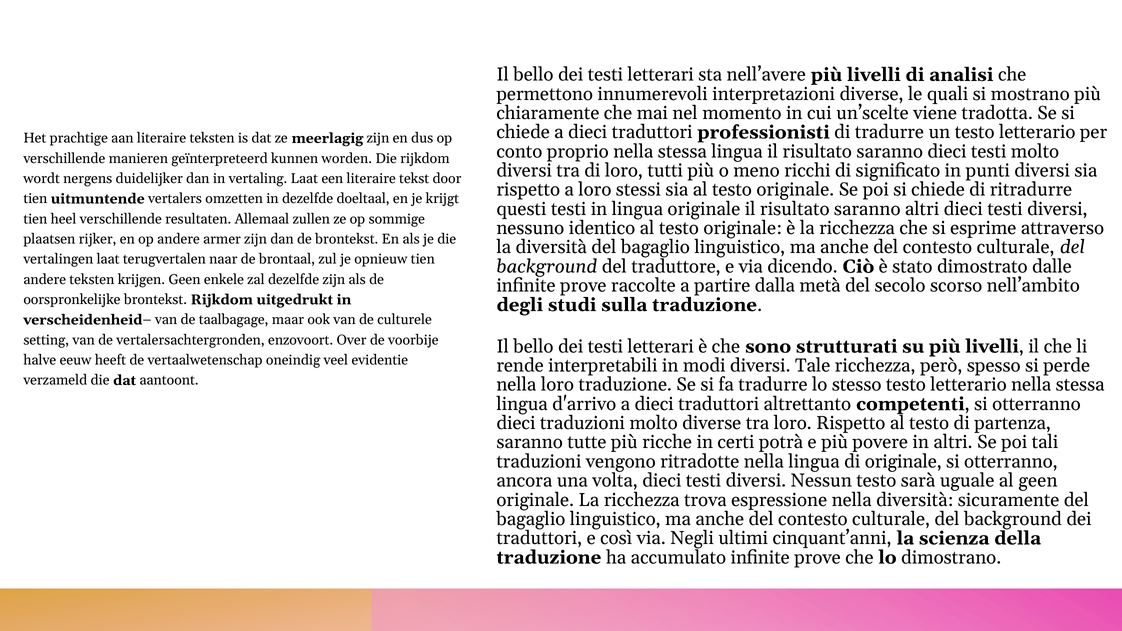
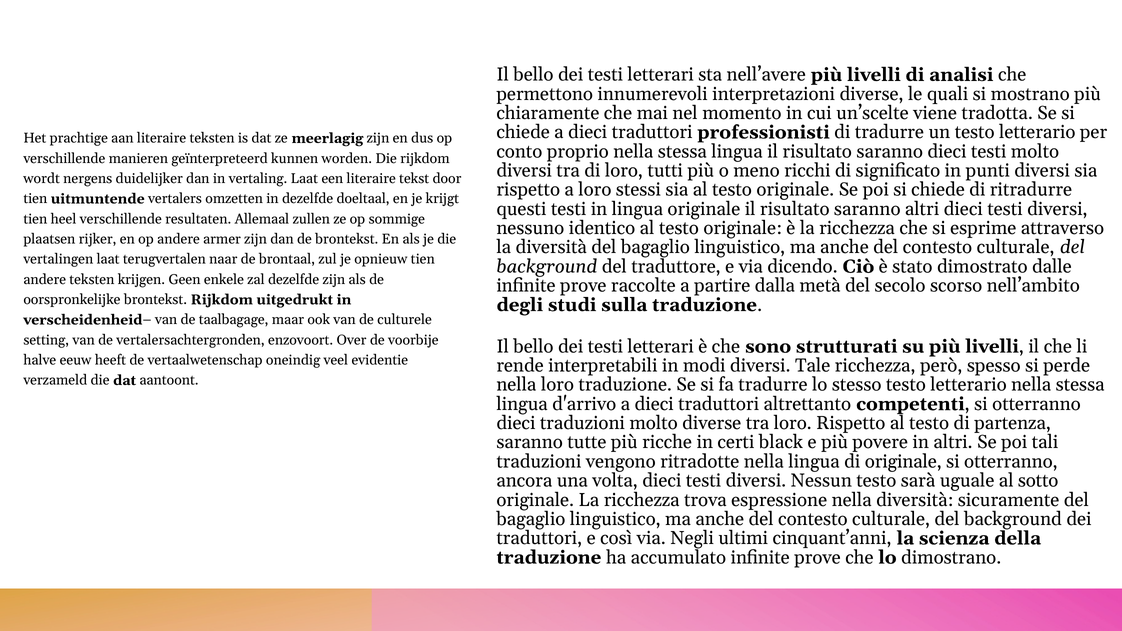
potrà: potrà -> black (781, 442)
al geen: geen -> sotto (1038, 481)
